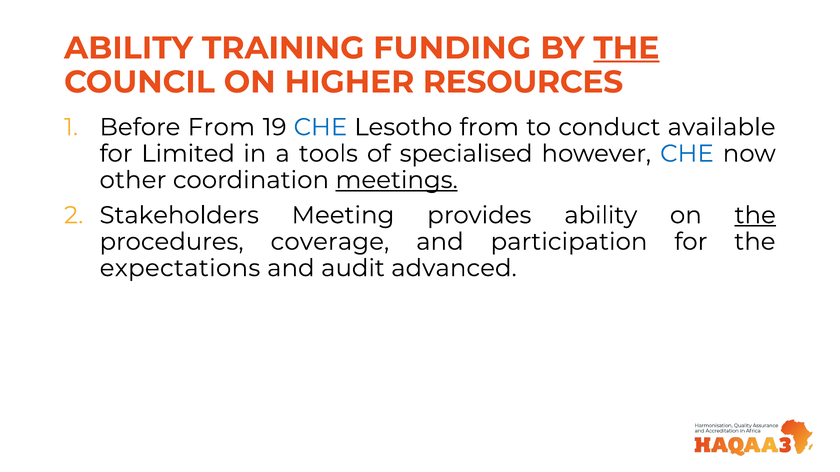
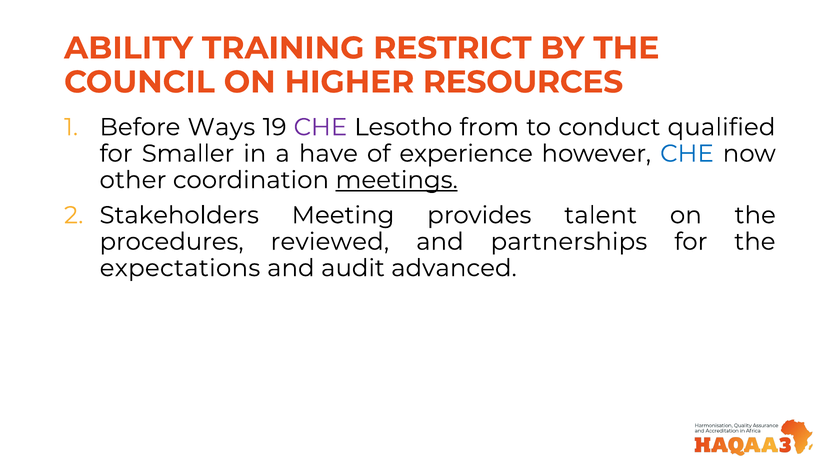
FUNDING: FUNDING -> RESTRICT (452, 48)
THE underline: present -> none (626, 48)
Before From: From -> Ways (221, 127)
CHE colour: blue -> purple (320, 127)
available: available -> qualified (722, 127)
Limited: Limited -> Smaller (188, 154)
tools: tools -> have (328, 154)
specialised: specialised -> experience (466, 154)
provides ability: ability -> talent (601, 215)
the underline: present -> none (755, 215)
coverage: coverage -> reviewed (330, 242)
participation: participation -> partnerships (569, 242)
